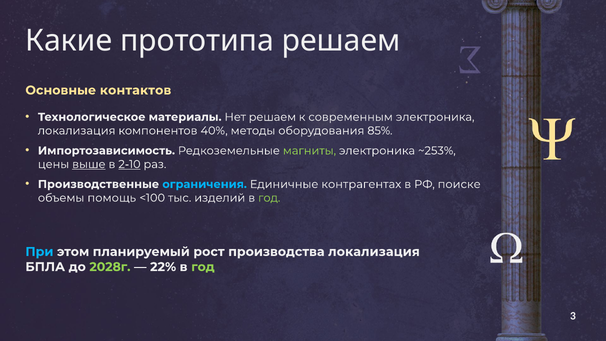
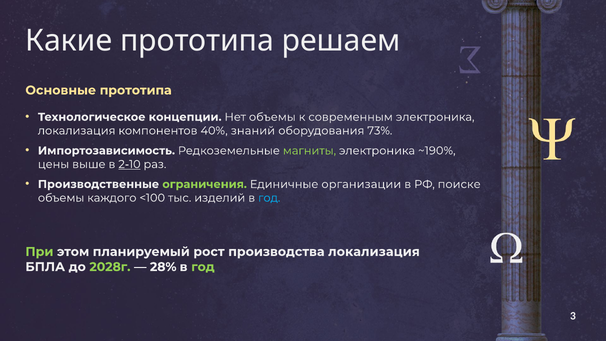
Основные контактов: контактов -> прототипа (136, 90)
материалы: материалы -> концепции (185, 117)
Нет решаем: решаем -> объемы (272, 117)
методы: методы -> знаний (253, 131)
85%: 85% -> 73% (380, 131)
~253%: ~253% -> ~190% (437, 151)
выше underline: present -> none (89, 164)
ограничения colour: light blue -> light green (205, 184)
контрагентах: контрагентах -> организации (361, 184)
помощь: помощь -> каждого (112, 198)
год colour: light green -> light blue (269, 198)
При colour: light blue -> light green (39, 252)
22%: 22% -> 28% (163, 267)
